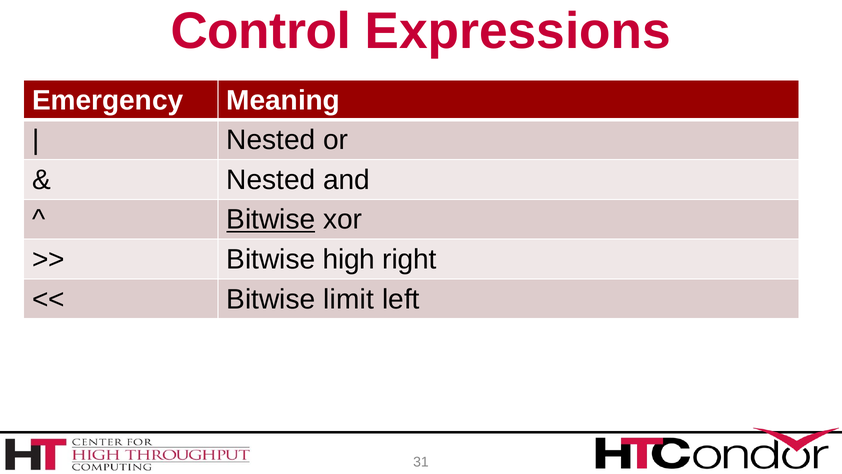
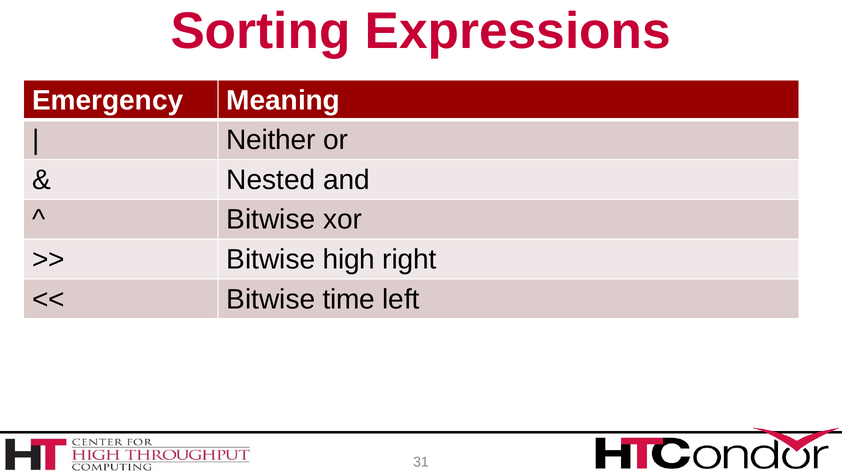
Control: Control -> Sorting (261, 31)
Nested: Nested -> Neither (271, 140)
Bitwise underline: present -> none (271, 220)
limit: limit -> time (349, 299)
